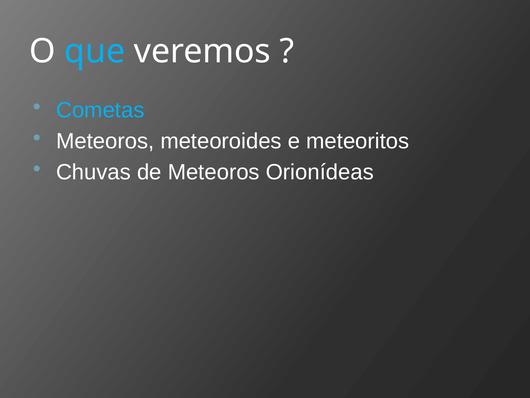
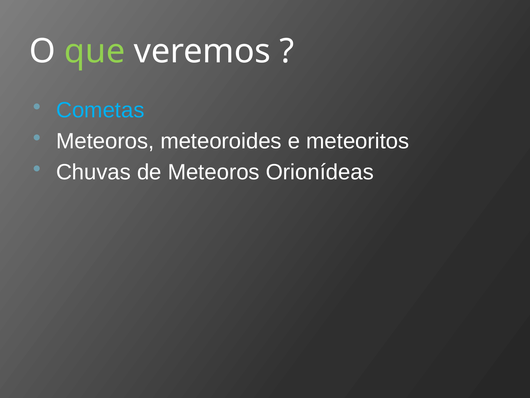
que colour: light blue -> light green (95, 51)
